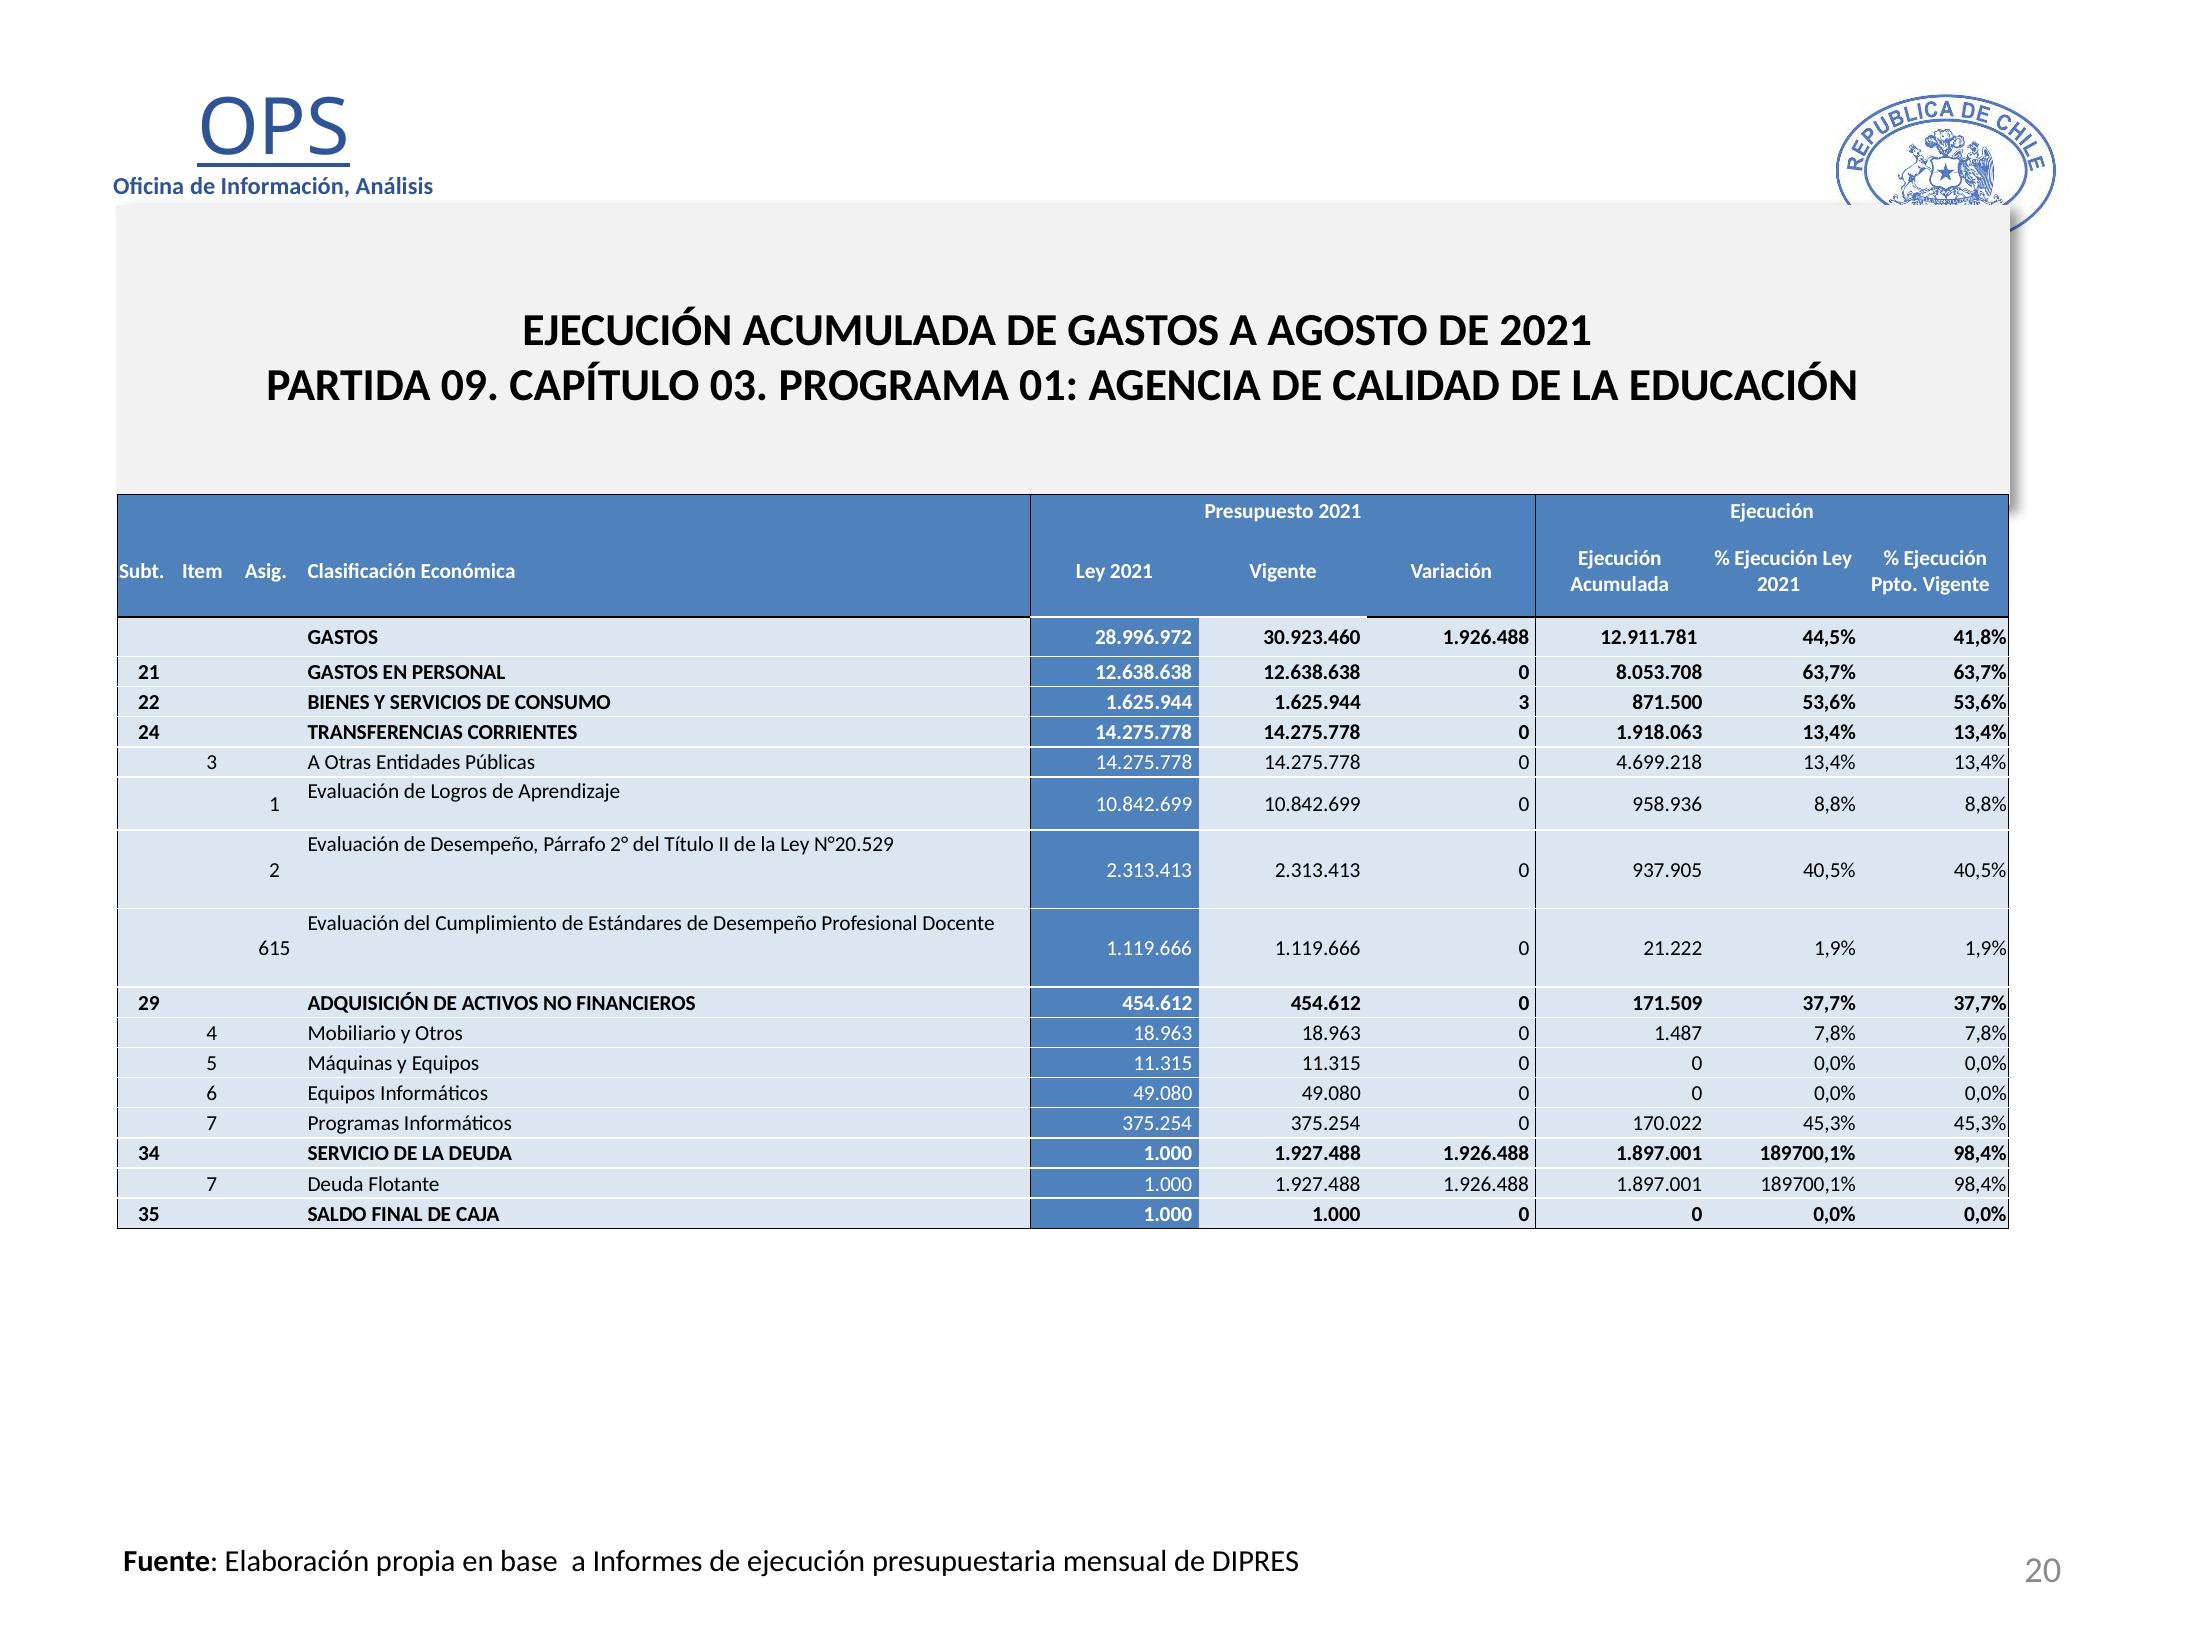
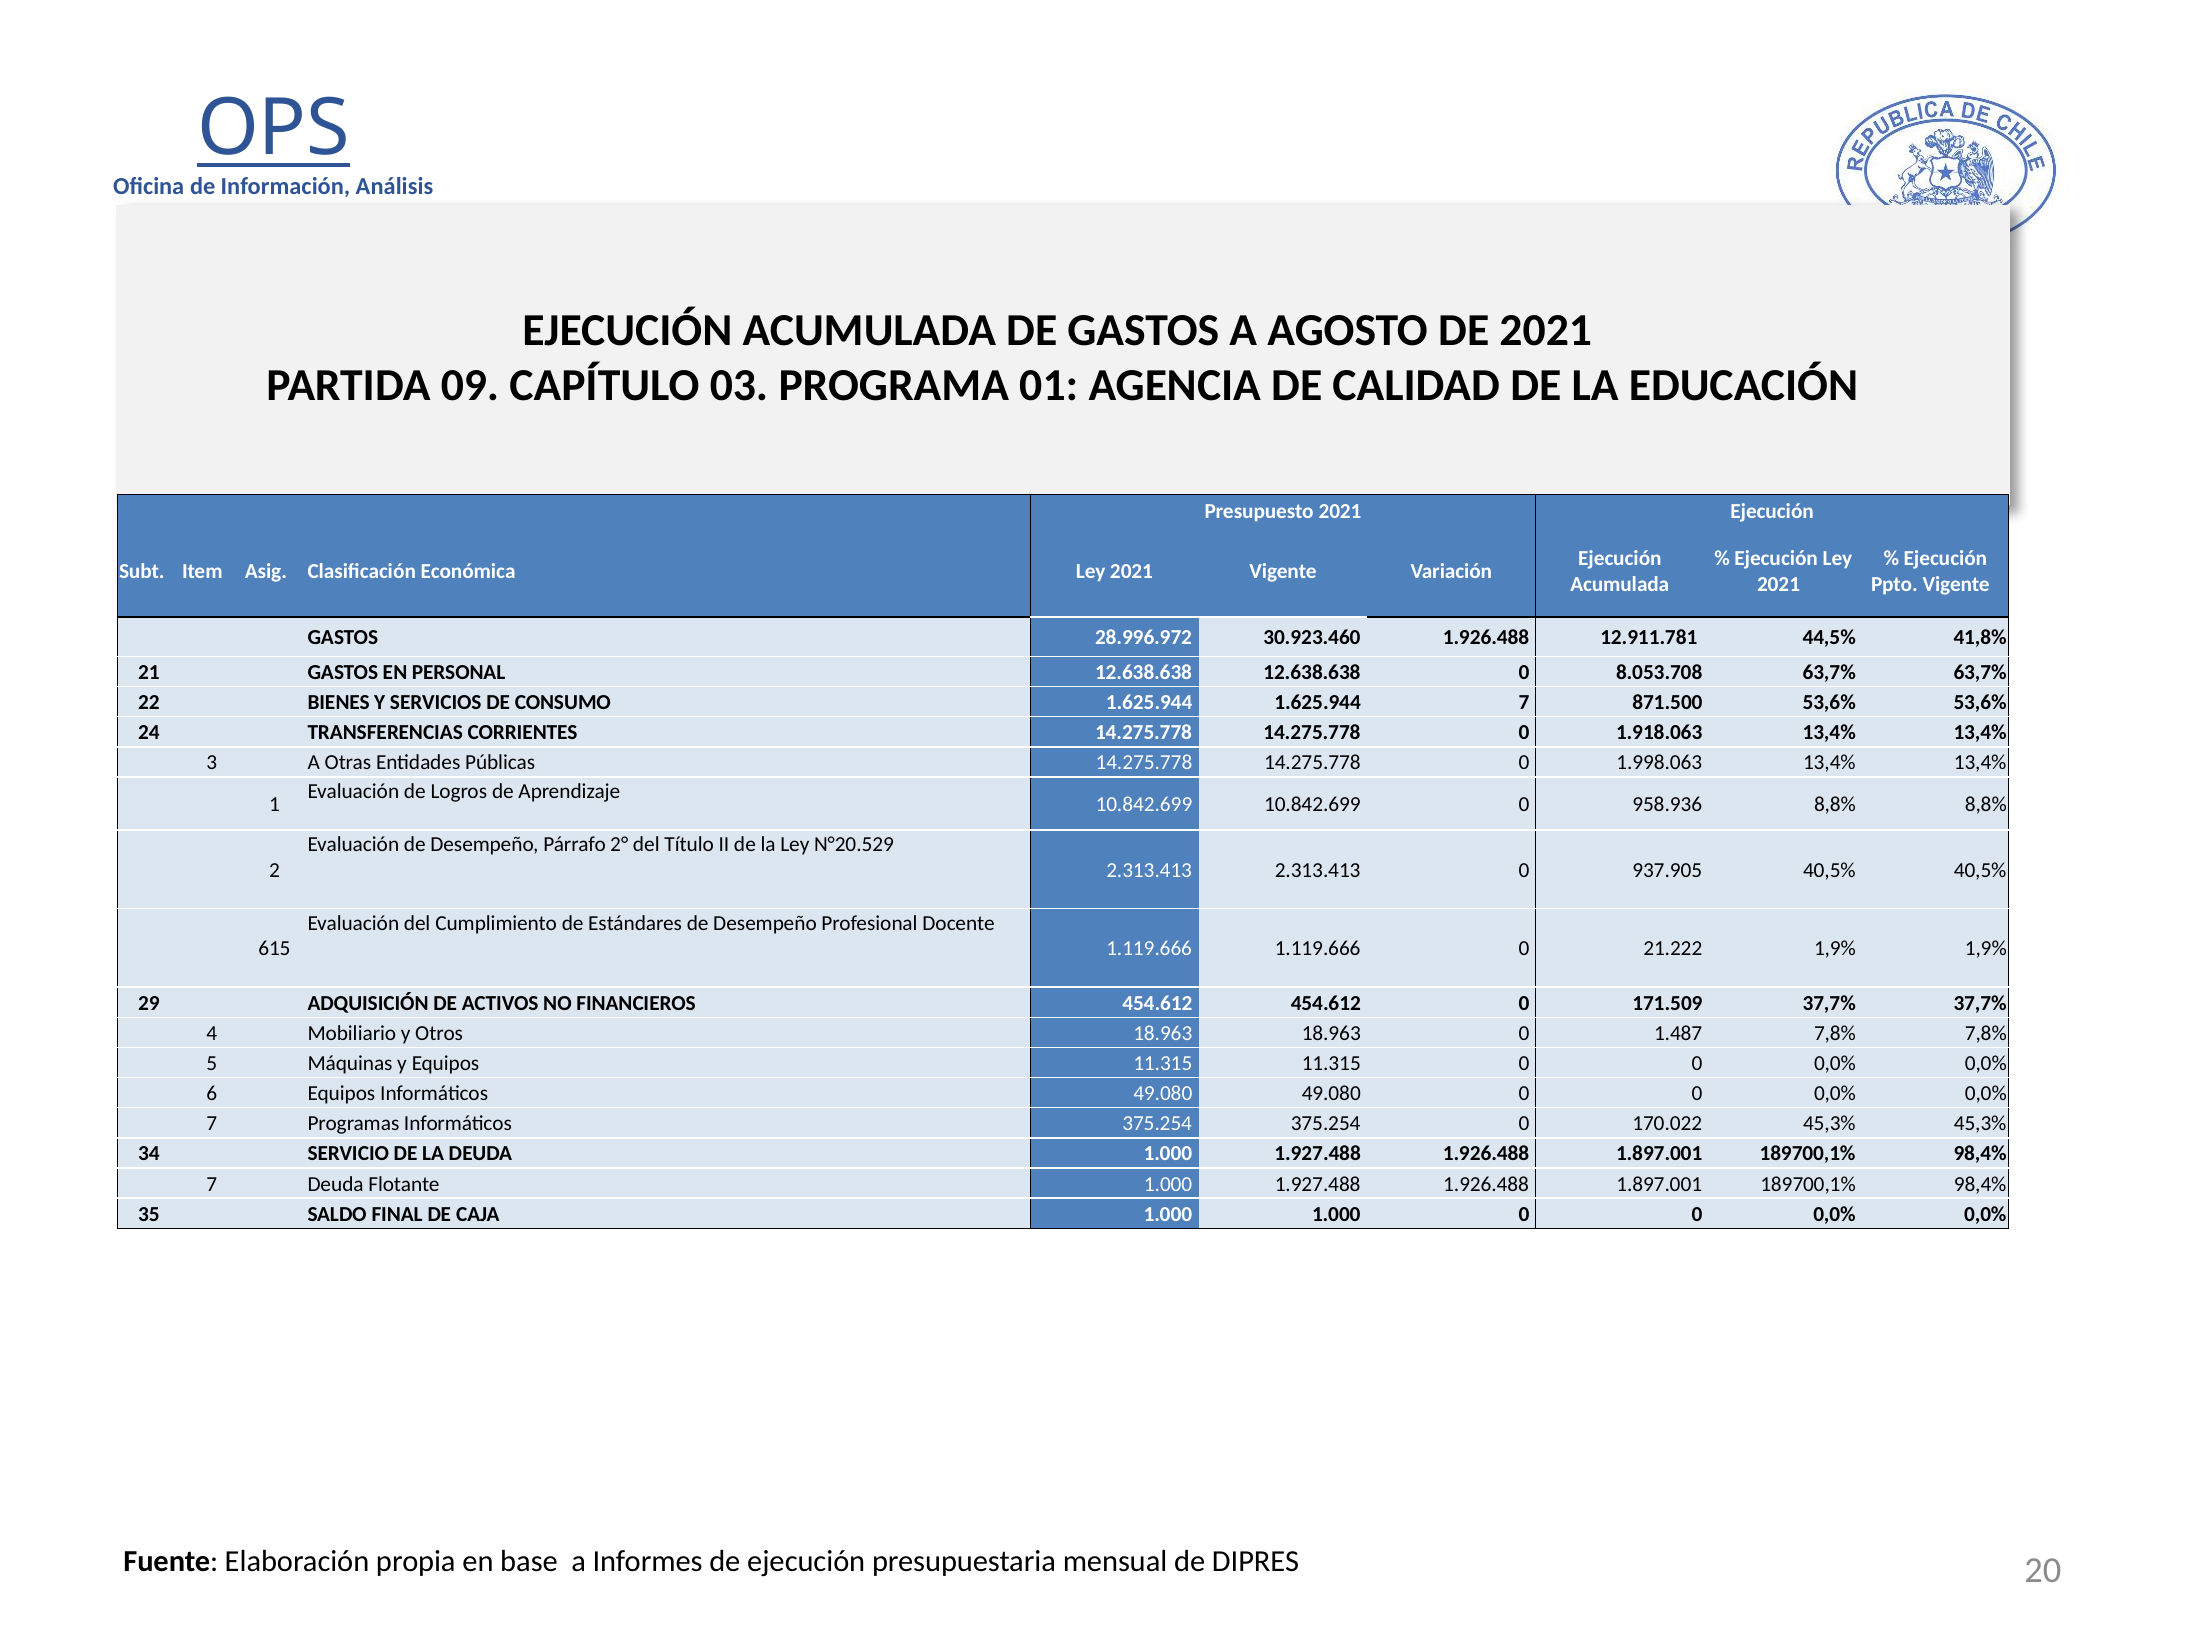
1.625.944 3: 3 -> 7 (1524, 702)
4.699.218: 4.699.218 -> 1.998.063 (1659, 763)
